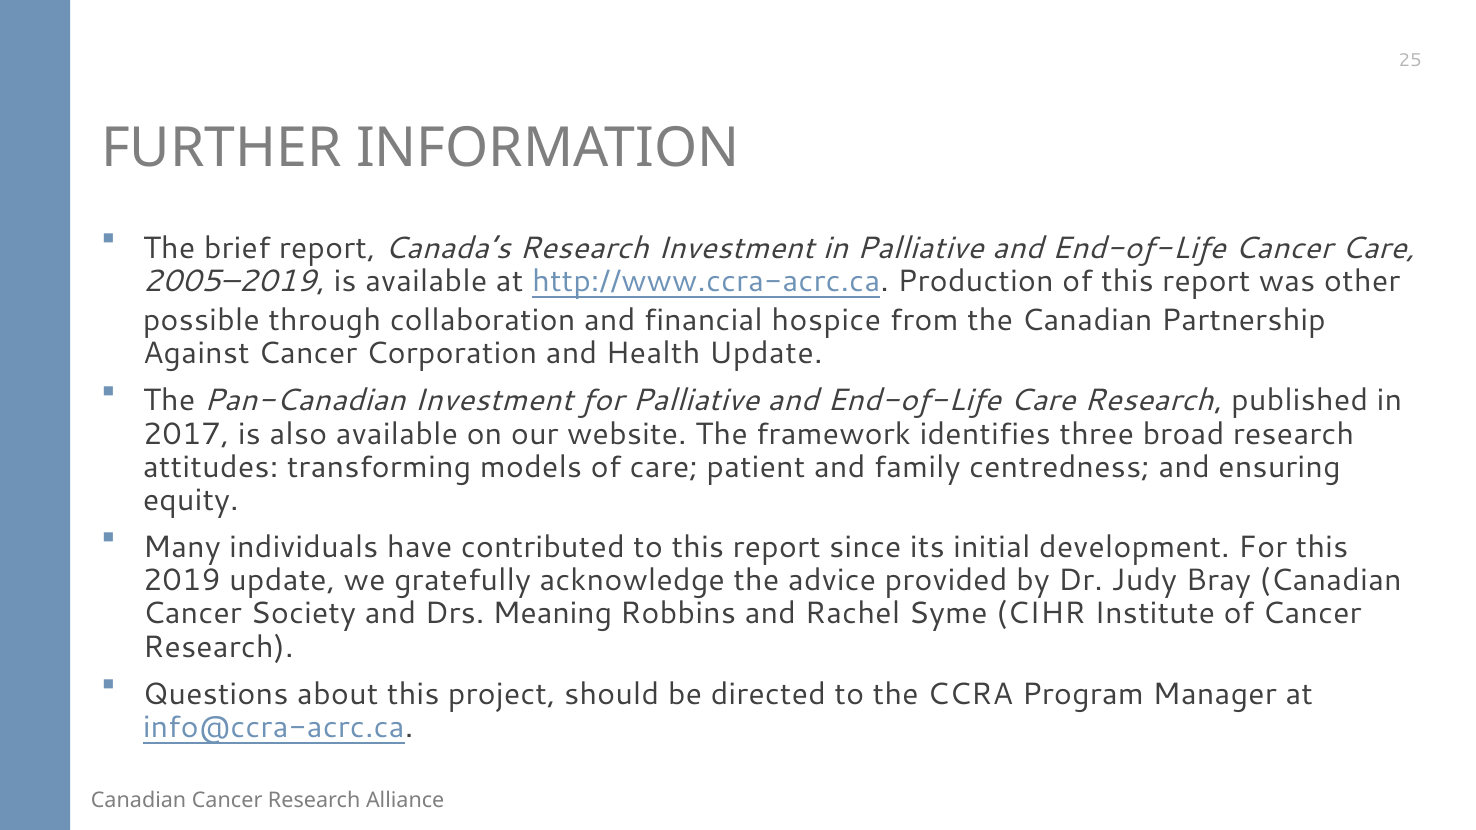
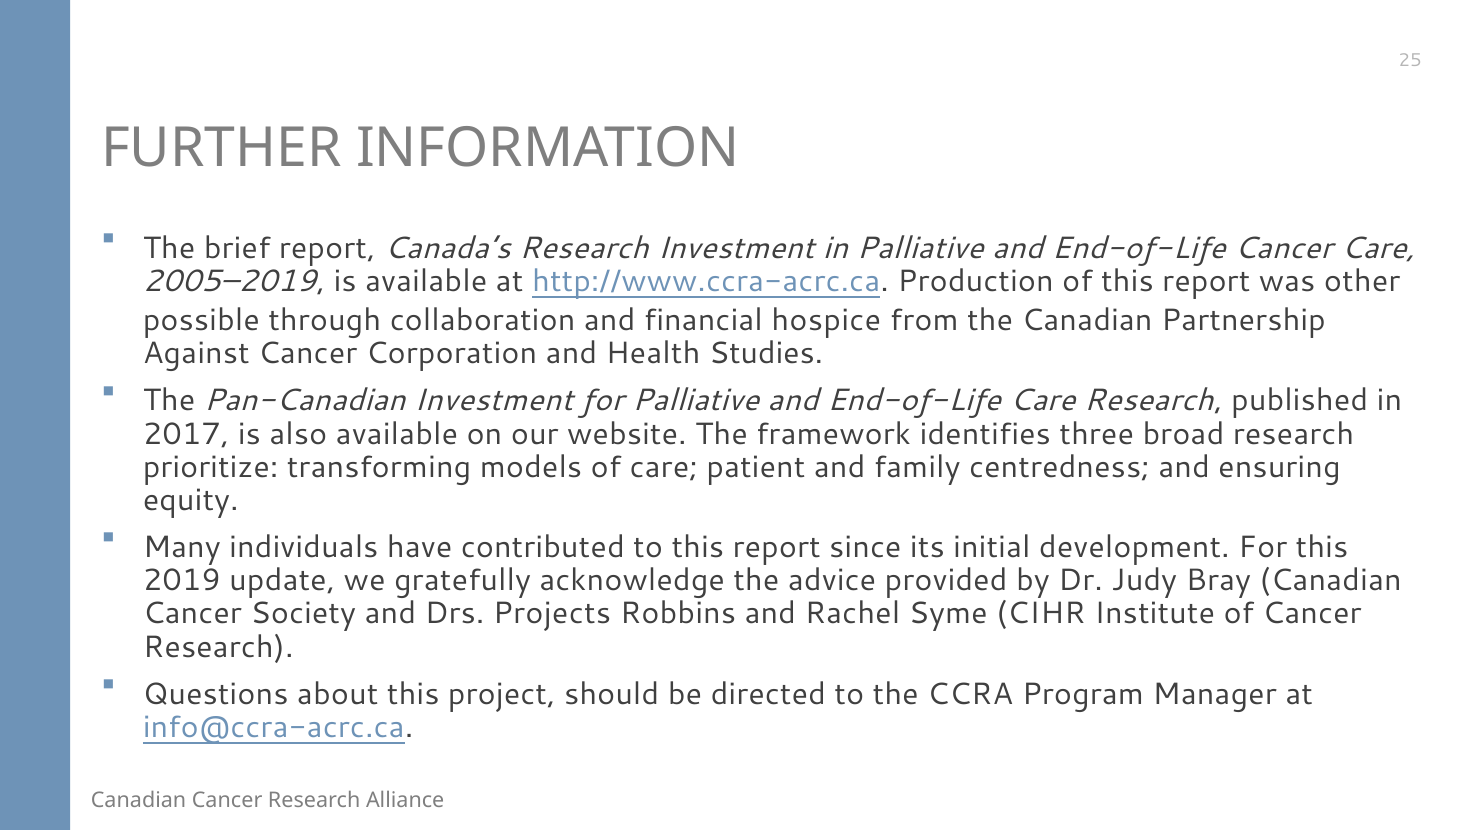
Health Update: Update -> Studies (766, 354)
attitudes: attitudes -> prioritize (211, 467)
Meaning: Meaning -> Projects (552, 614)
